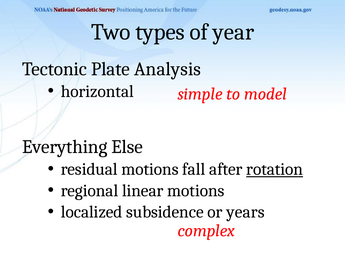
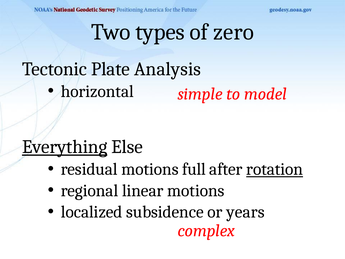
year: year -> zero (233, 32)
Everything underline: none -> present (65, 147)
fall: fall -> full (194, 169)
